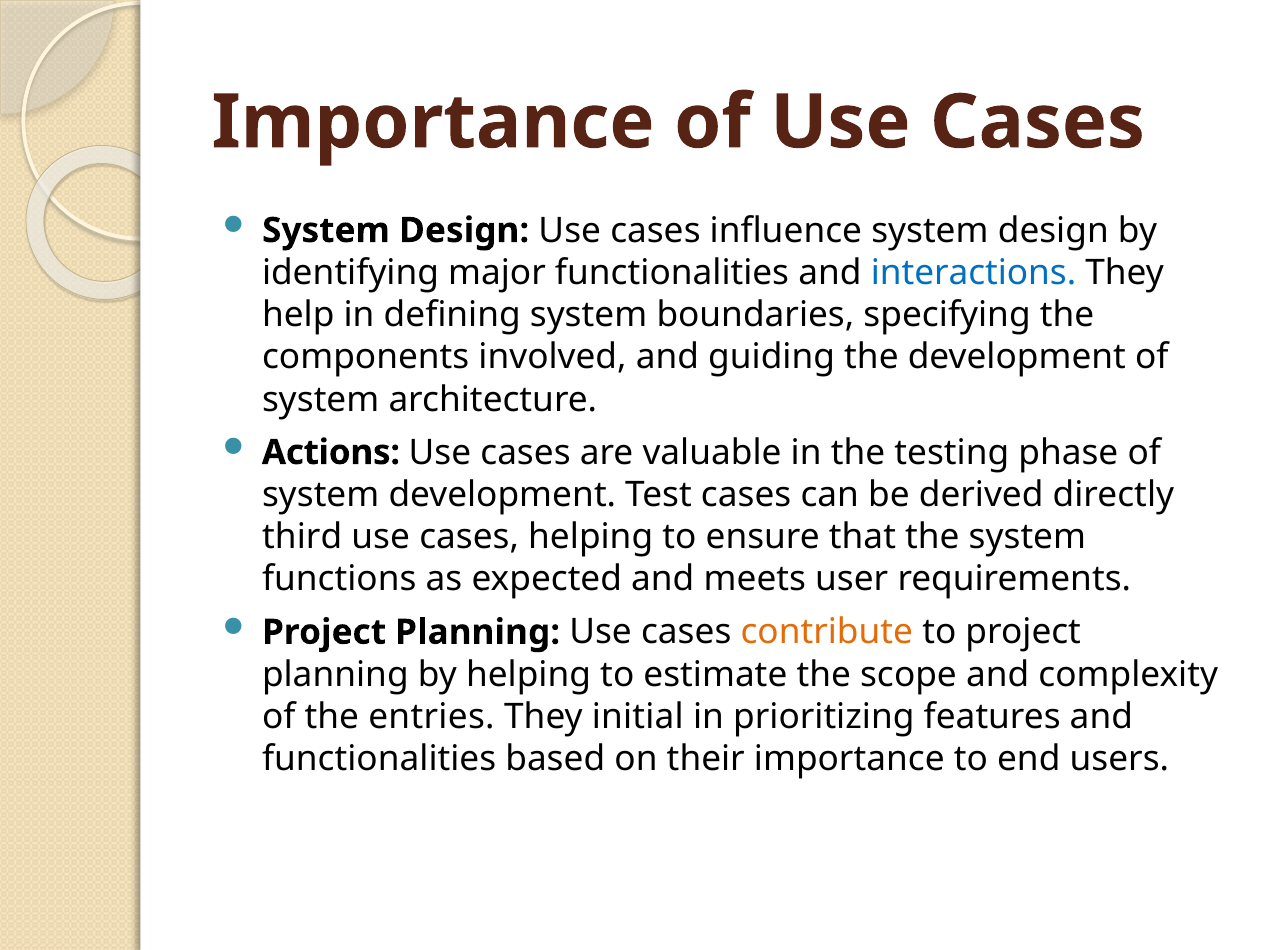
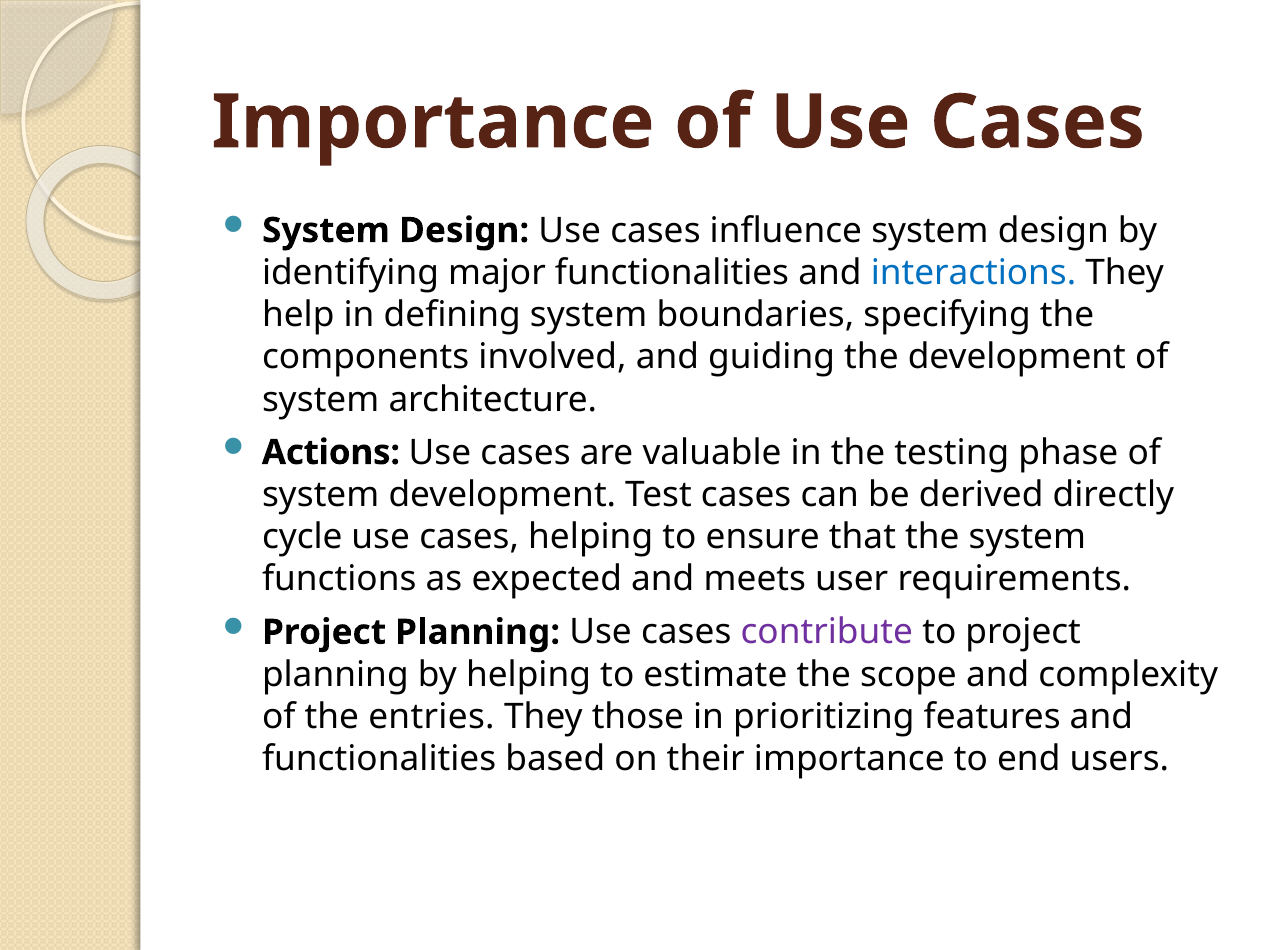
third: third -> cycle (302, 537)
contribute colour: orange -> purple (827, 632)
initial: initial -> those (638, 717)
